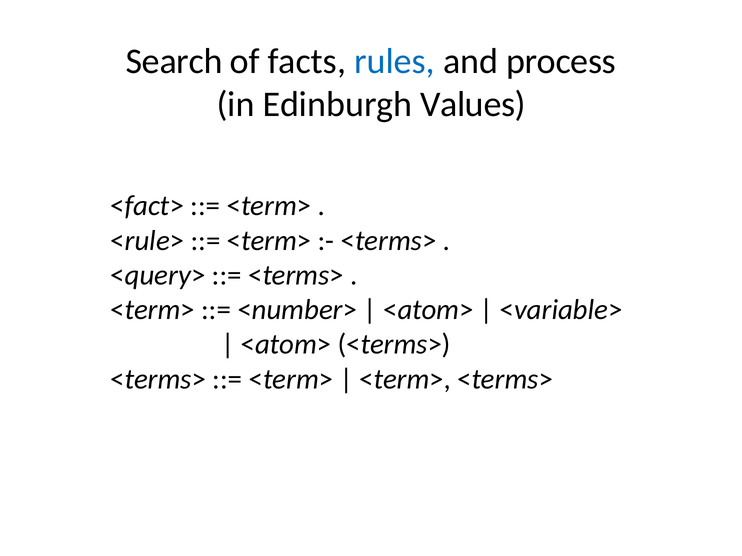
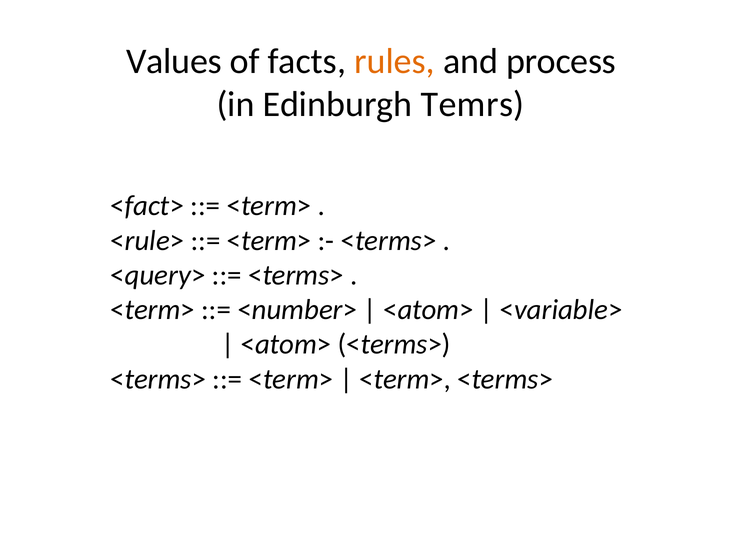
Search: Search -> Values (174, 61)
rules colour: blue -> orange (395, 61)
Values: Values -> Temrs (473, 104)
